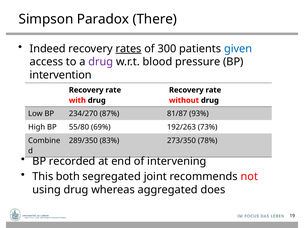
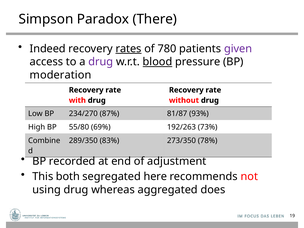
300: 300 -> 780 (167, 49)
given colour: blue -> purple (238, 49)
blood underline: none -> present (157, 62)
intervention: intervention -> moderation (61, 75)
intervening: intervening -> adjustment (177, 161)
joint: joint -> here (155, 177)
